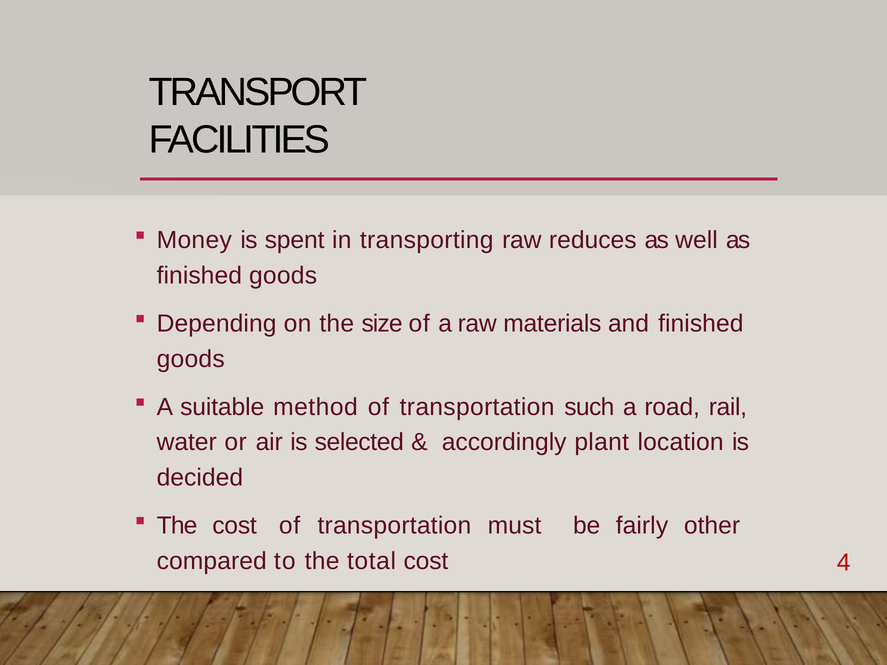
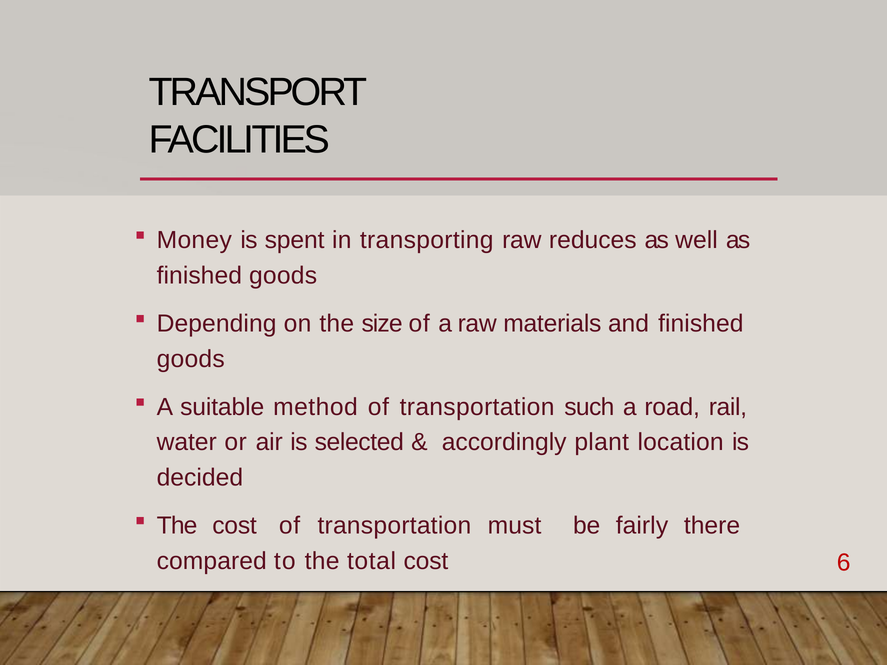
other: other -> there (712, 526)
4: 4 -> 6 (844, 563)
